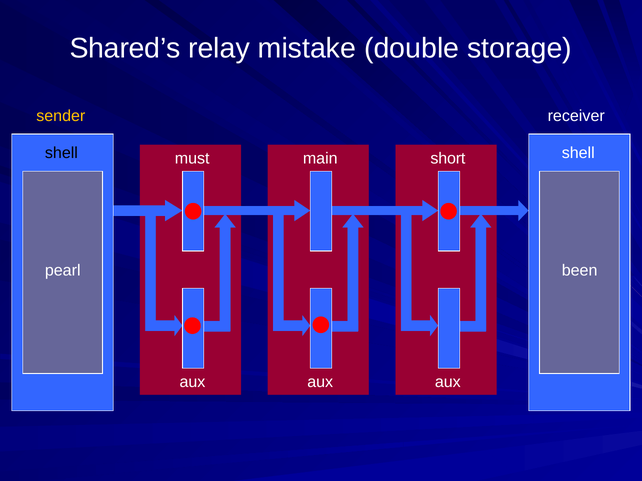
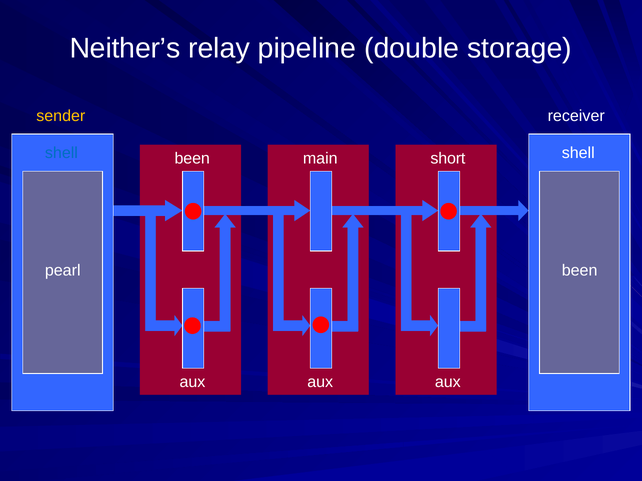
Shared’s: Shared’s -> Neither’s (125, 48)
mistake: mistake -> pipeline (307, 48)
shell colour: black -> blue (61, 153)
must: must -> been (192, 159)
